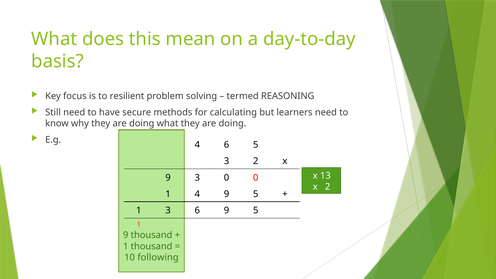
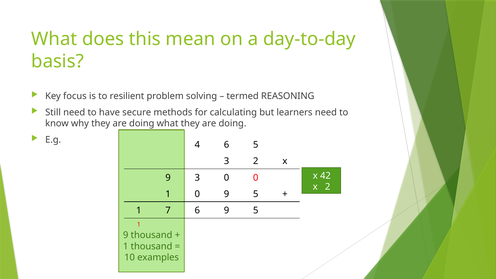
13: 13 -> 42 (325, 176)
1 4: 4 -> 0 (197, 194)
1 3: 3 -> 7 (168, 210)
following: following -> examples (158, 257)
